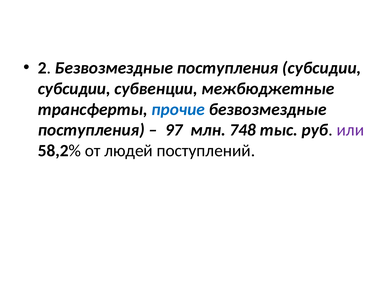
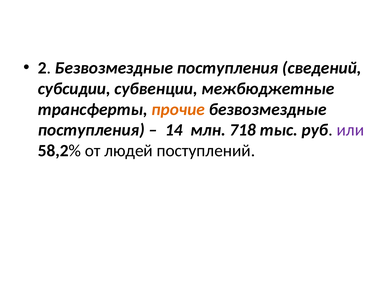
поступления субсидии: субсидии -> сведений (322, 68)
прочие colour: blue -> orange (178, 110)
97: 97 -> 14 (174, 130)
748: 748 -> 718 (243, 130)
